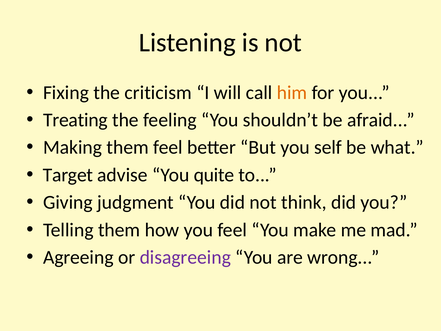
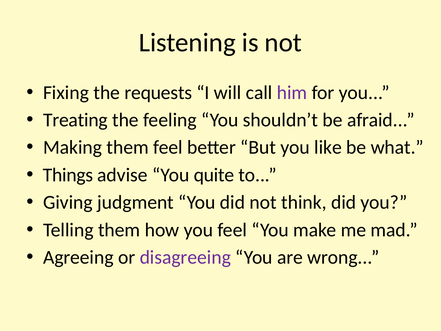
criticism: criticism -> requests (158, 93)
him colour: orange -> purple (292, 93)
self: self -> like (328, 147)
Target: Target -> Things (68, 175)
